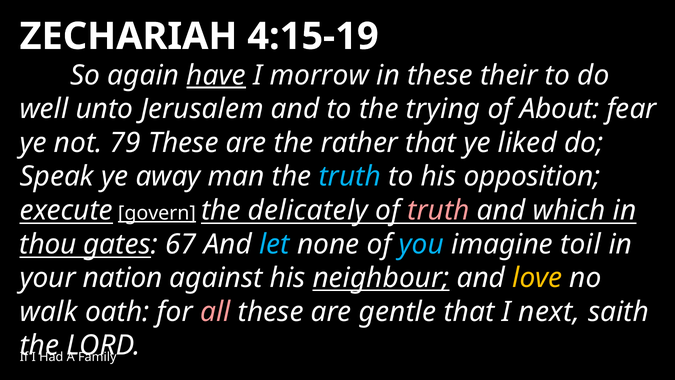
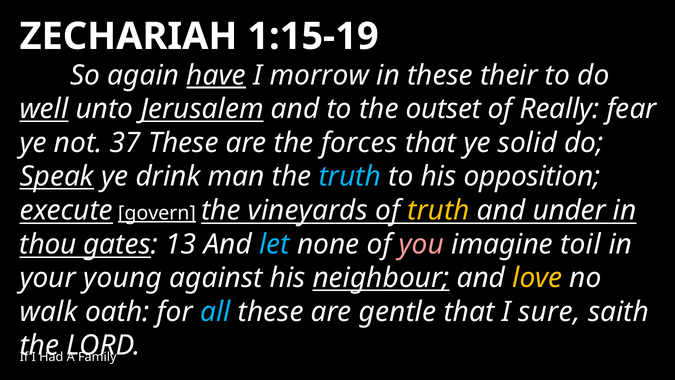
4:15-19: 4:15-19 -> 1:15-19 (313, 36)
well underline: none -> present (44, 109)
Jerusalem underline: none -> present (202, 109)
trying: trying -> outset (443, 109)
About: About -> Really (560, 109)
79: 79 -> 37 (125, 143)
rather: rather -> forces (359, 143)
liked: liked -> solid (527, 143)
Speak underline: none -> present (57, 177)
away: away -> drink (168, 177)
delicately: delicately -> vineyards (308, 210)
truth colour: pink -> yellow (439, 210)
which: which -> under (569, 210)
67: 67 -> 13 (181, 244)
you colour: light blue -> pink (421, 244)
nation: nation -> young (123, 278)
all colour: pink -> light blue (215, 312)
next: next -> sure (549, 312)
